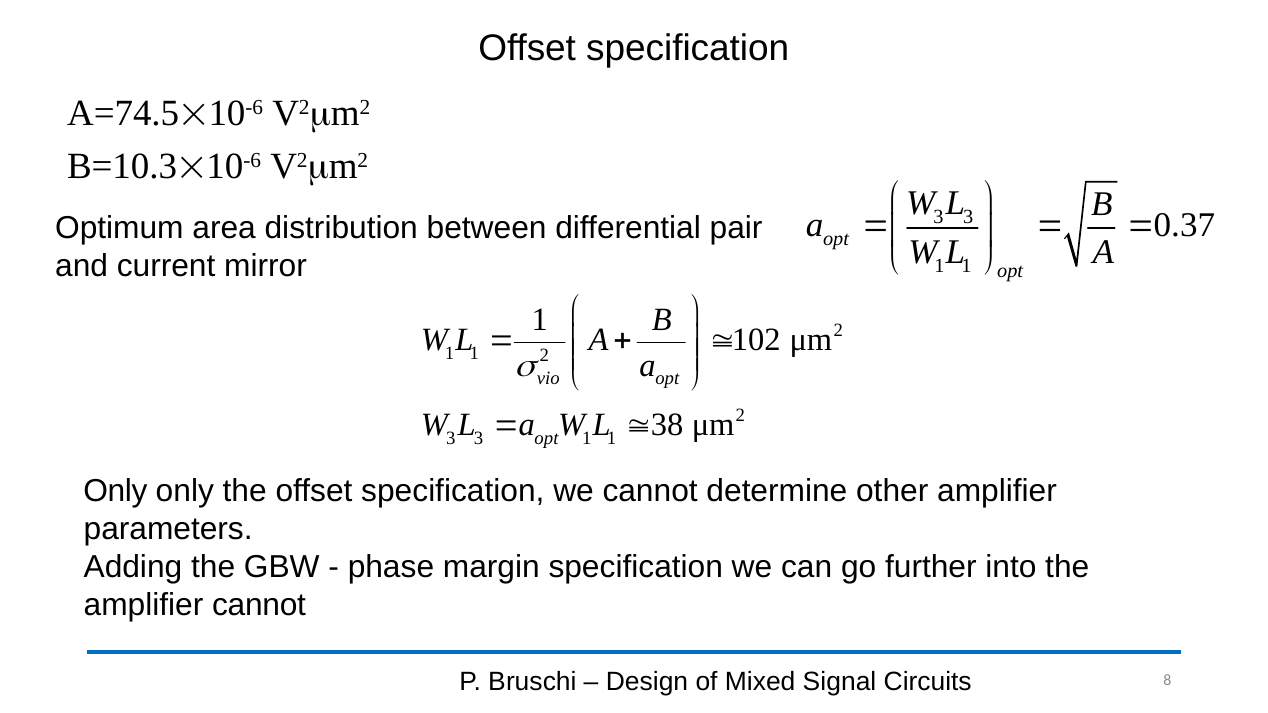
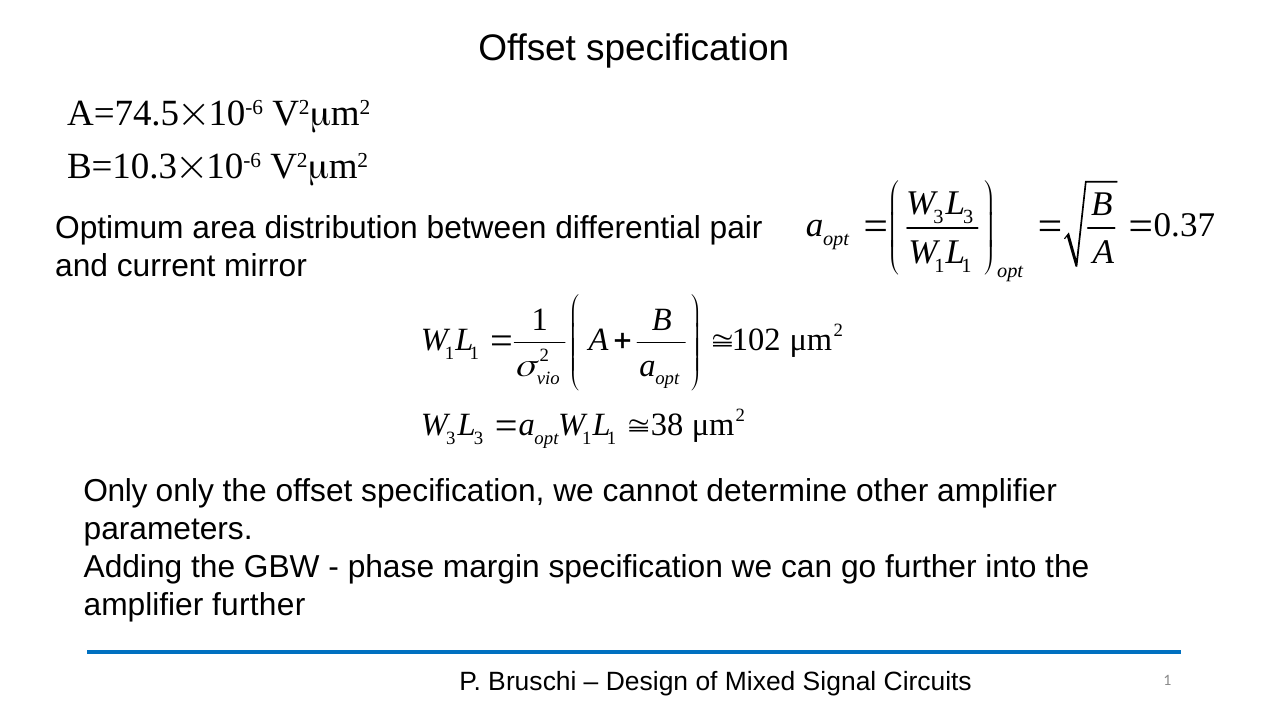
amplifier cannot: cannot -> further (259, 606)
Circuits 8: 8 -> 1 (1167, 681)
